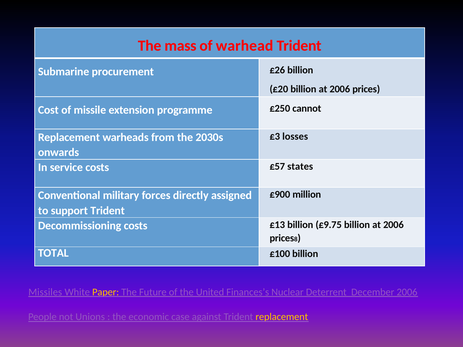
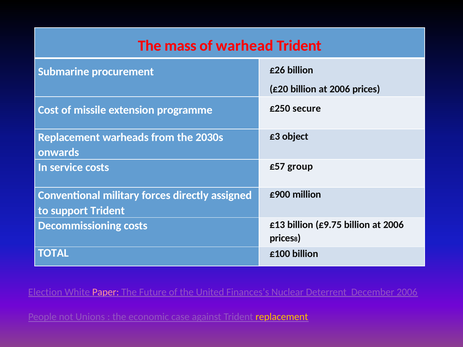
cannot: cannot -> secure (307, 109)
losses: losses -> object (295, 136)
states: states -> group (300, 167)
Missiles: Missiles -> Election (45, 292)
Paper colour: yellow -> pink (106, 292)
